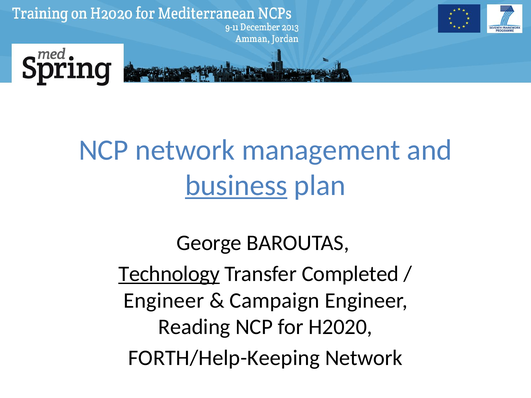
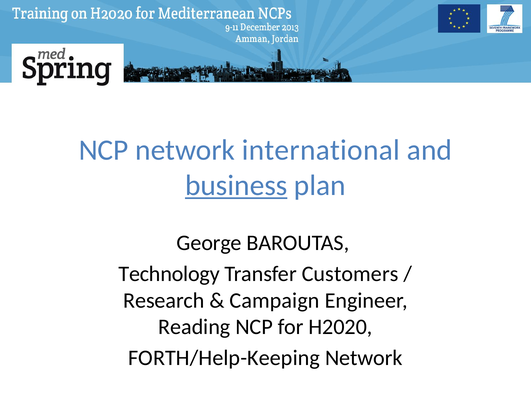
management: management -> international (321, 150)
Technology underline: present -> none (169, 274)
Completed: Completed -> Customers (350, 274)
Engineer: Engineer -> Research (164, 301)
